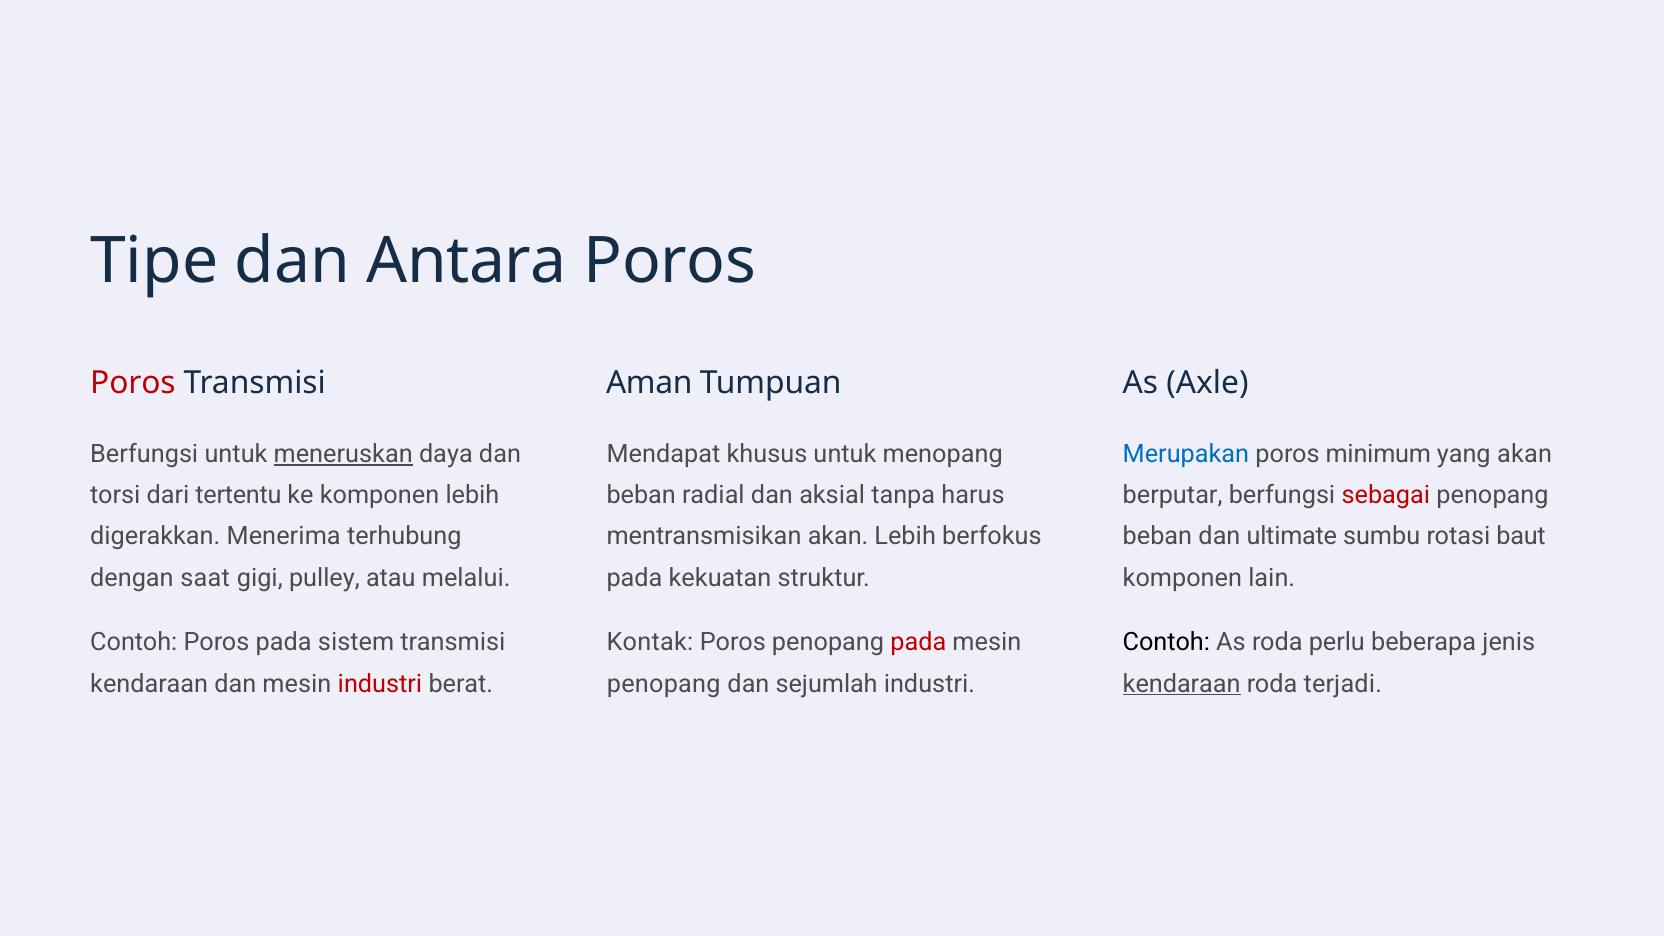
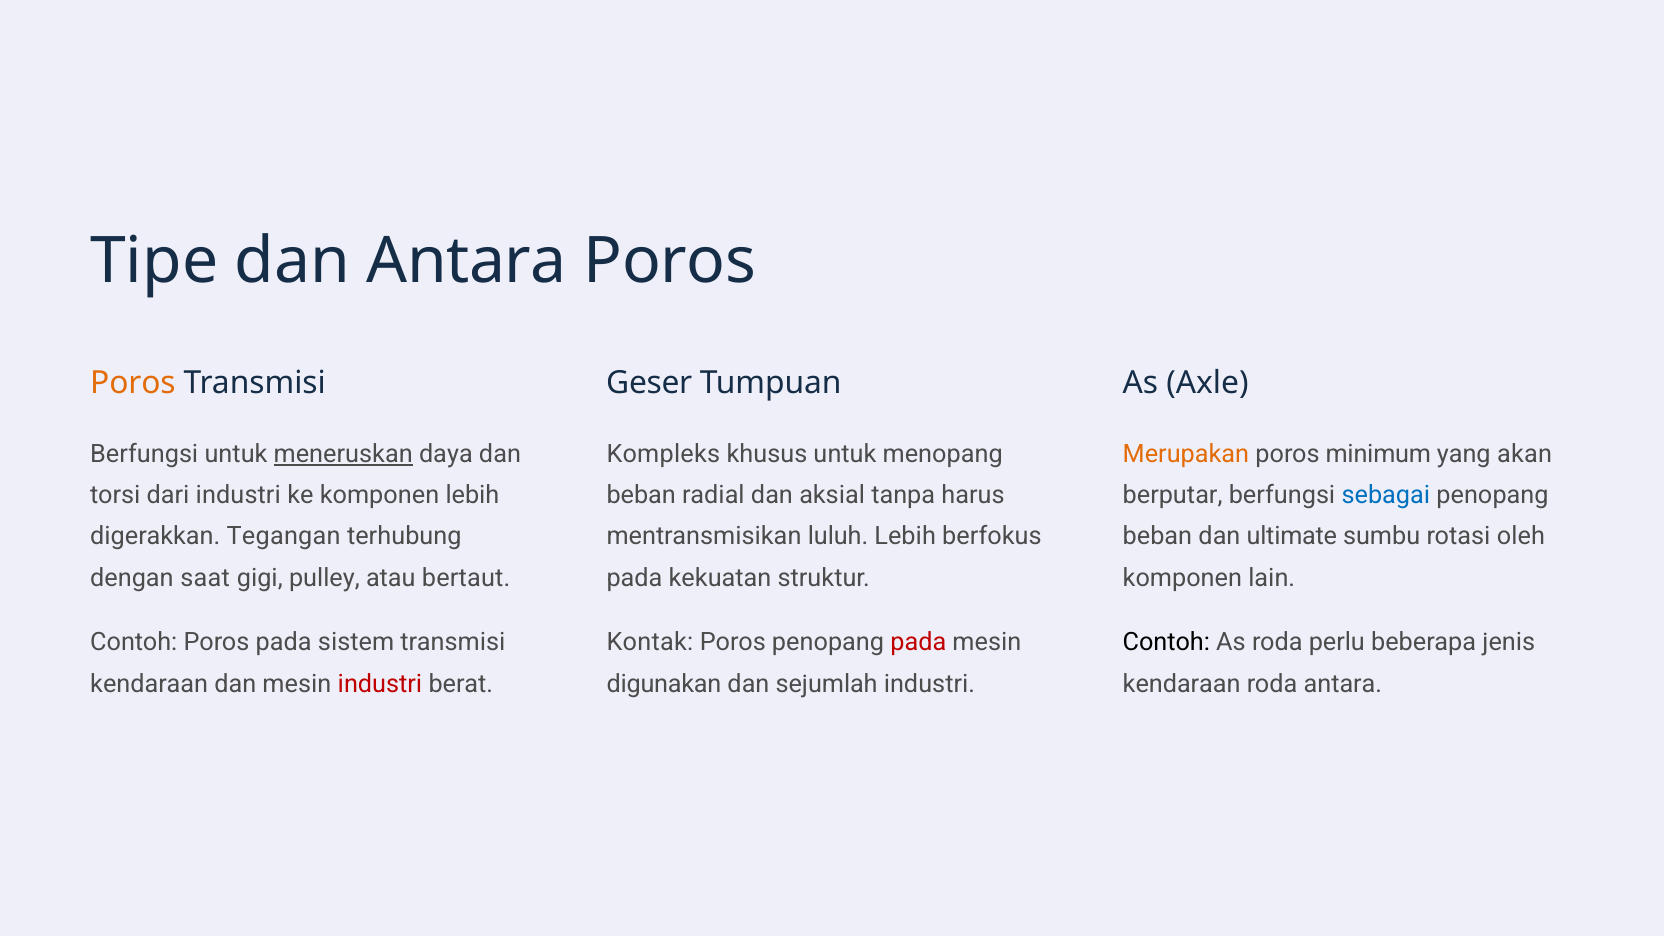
Poros colour: red -> orange (133, 383)
Aman: Aman -> Geser (649, 383)
Mendapat: Mendapat -> Kompleks (663, 454)
Merupakan colour: blue -> orange (1186, 454)
dari tertentu: tertentu -> industri (238, 495)
sebagai colour: red -> blue (1386, 495)
Menerima: Menerima -> Tegangan (284, 537)
mentransmisikan akan: akan -> luluh (838, 537)
baut: baut -> oleh (1521, 537)
melalui: melalui -> bertaut (466, 578)
penopang: penopang -> digunakan (664, 684)
kendaraan underline: present -> none (1182, 684)
roda terjadi: terjadi -> antara (1343, 684)
